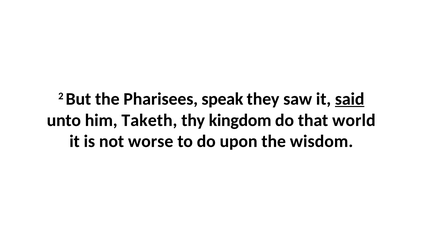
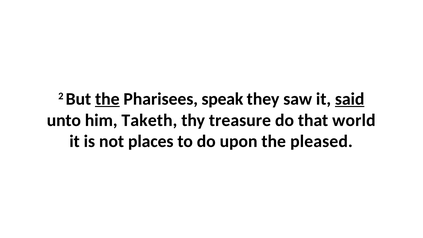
the underline: none -> present (107, 99)
kingdom: kingdom -> treasure (240, 120)
worse: worse -> places (151, 141)
wisdom: wisdom -> pleased (321, 141)
